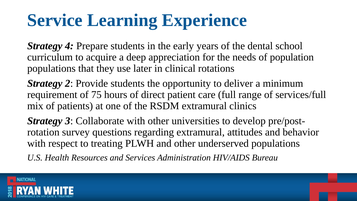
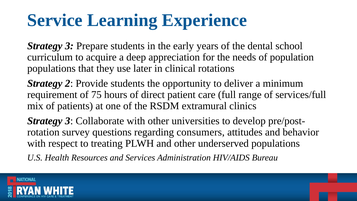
4: 4 -> 3 (69, 46)
regarding extramural: extramural -> consumers (201, 132)
